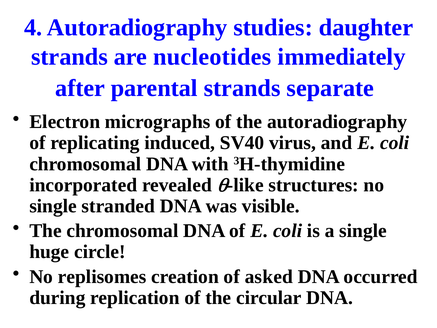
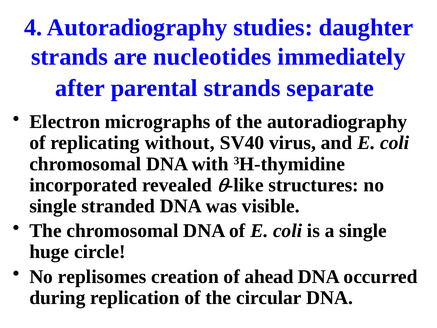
induced: induced -> without (180, 143)
asked: asked -> ahead (269, 277)
